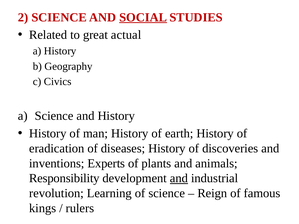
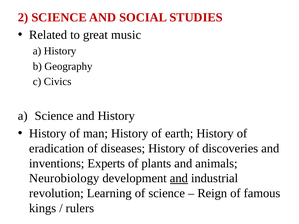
SOCIAL underline: present -> none (143, 17)
actual: actual -> music (126, 35)
Responsibility: Responsibility -> Neurobiology (64, 178)
